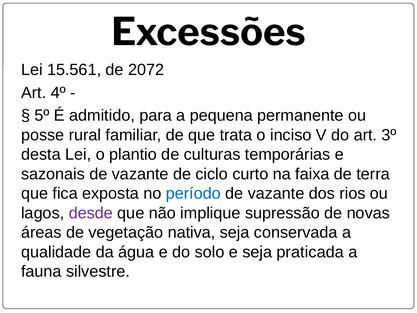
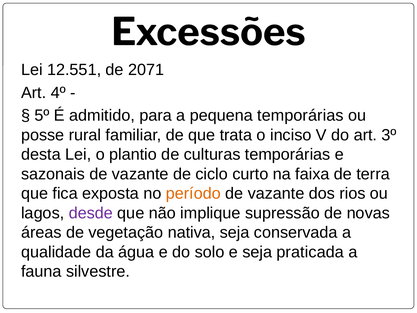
15.561: 15.561 -> 12.551 (74, 70)
2072: 2072 -> 2071 (146, 70)
pequena permanente: permanente -> temporárias (300, 115)
período colour: blue -> orange (193, 193)
